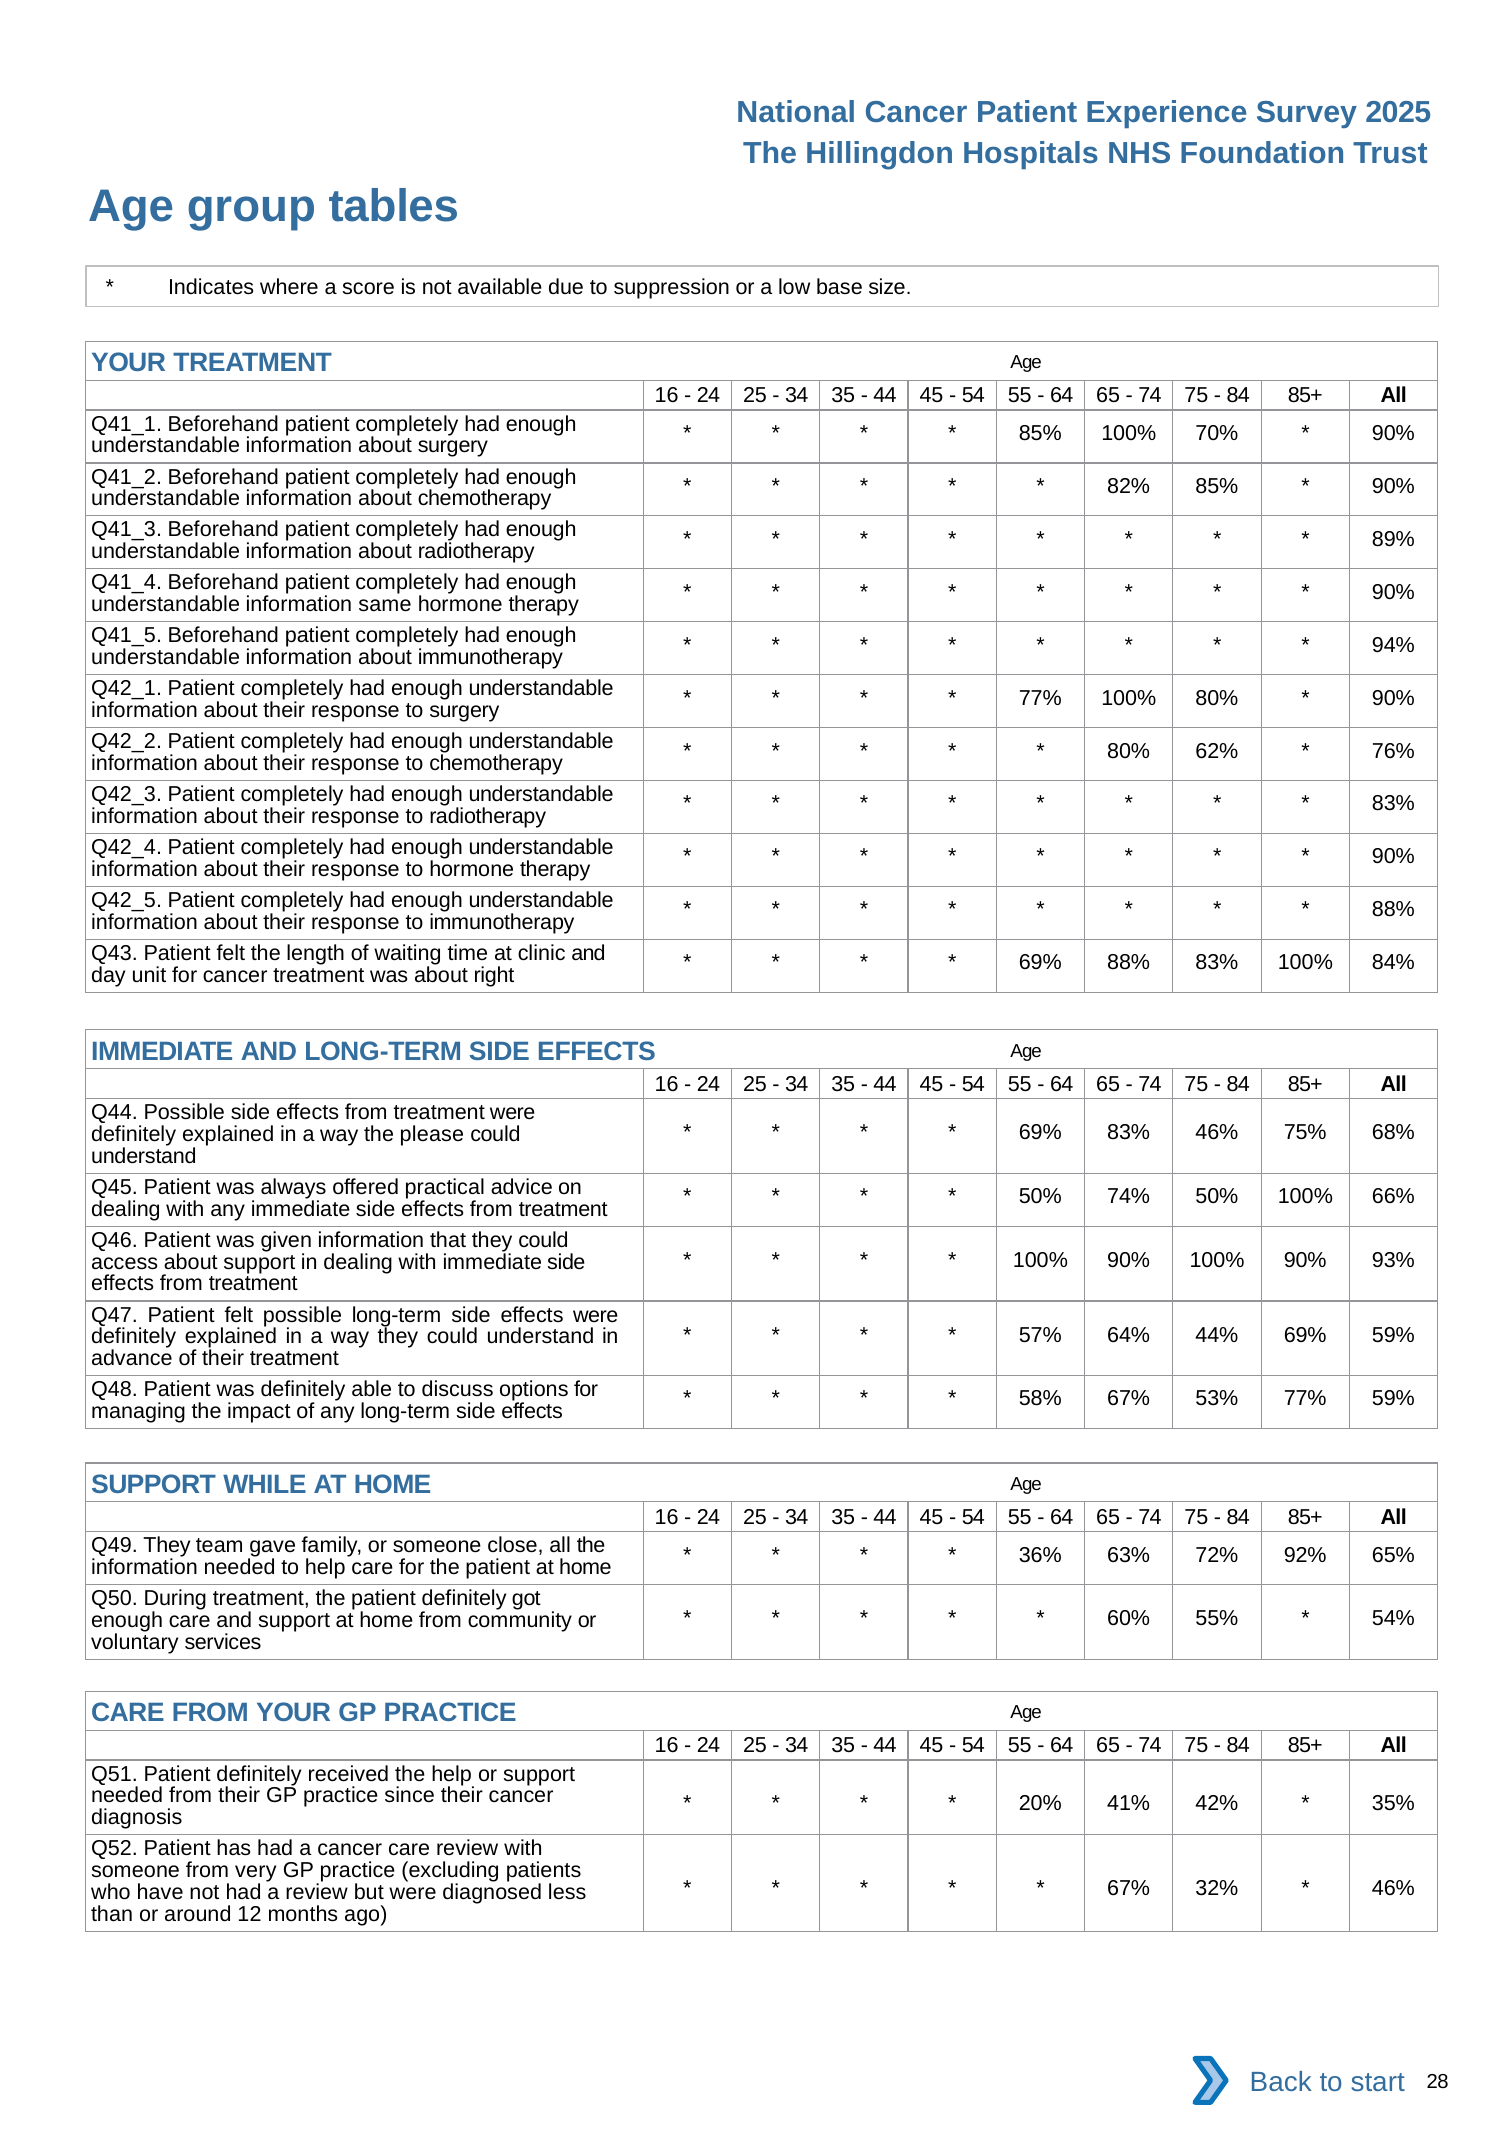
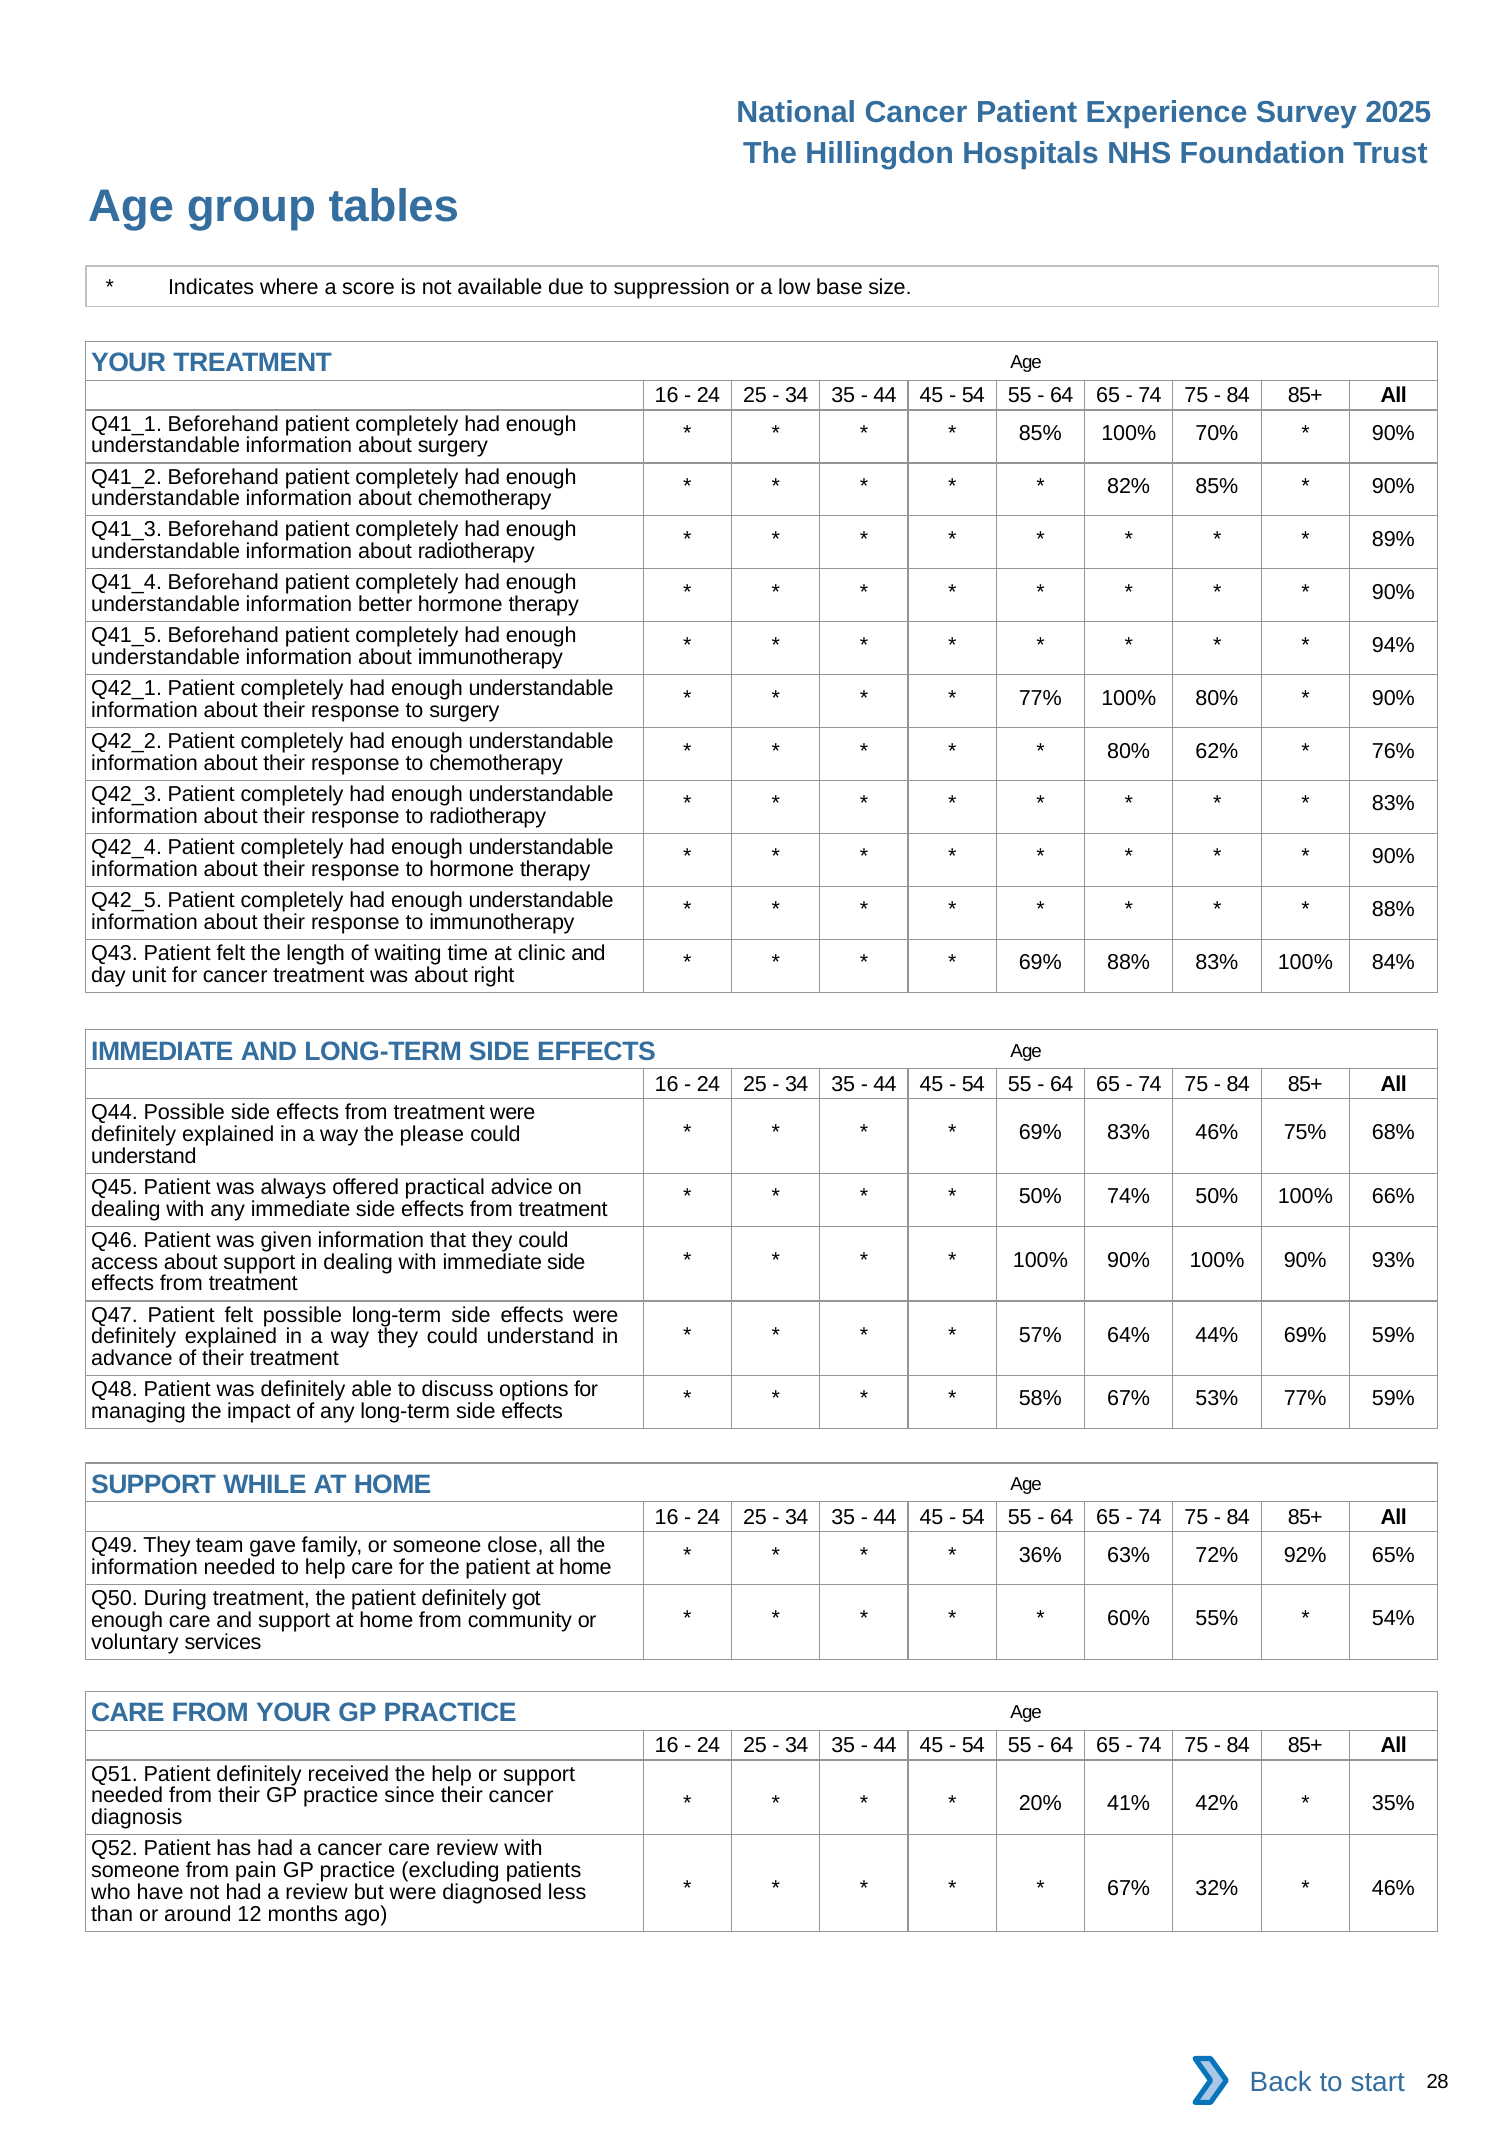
same: same -> better (385, 604)
very: very -> pain (256, 1870)
